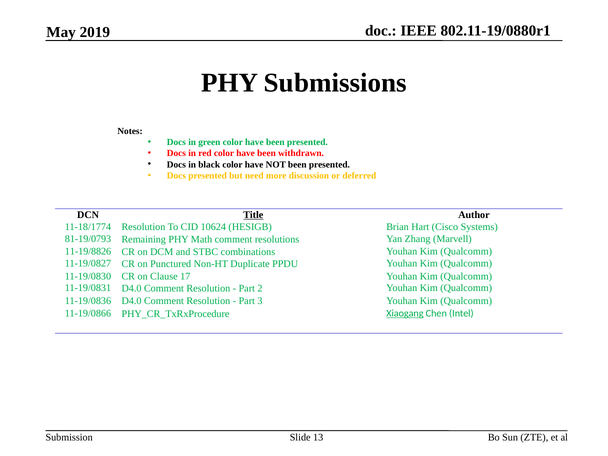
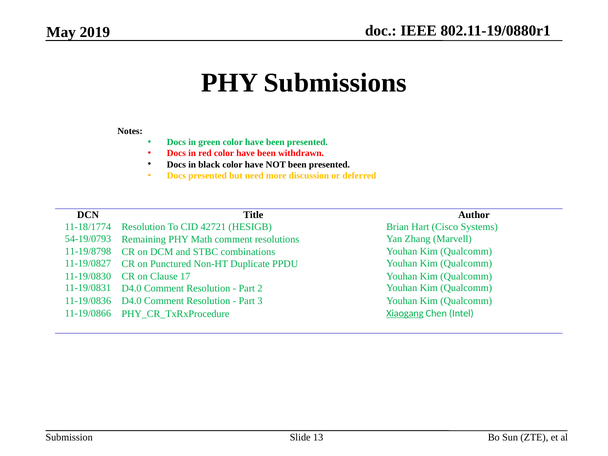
Title underline: present -> none (253, 215)
10624: 10624 -> 42721 (213, 227)
81-19/0793: 81-19/0793 -> 54-19/0793 (88, 239)
11-19/8826: 11-19/8826 -> 11-19/8798 (88, 251)
